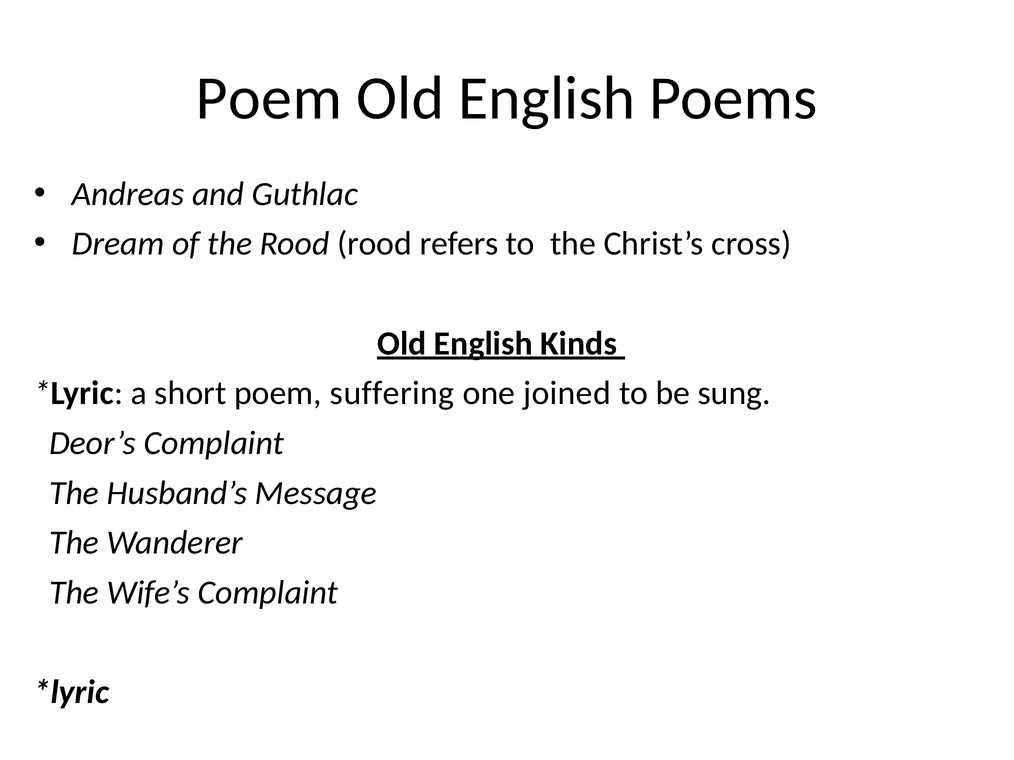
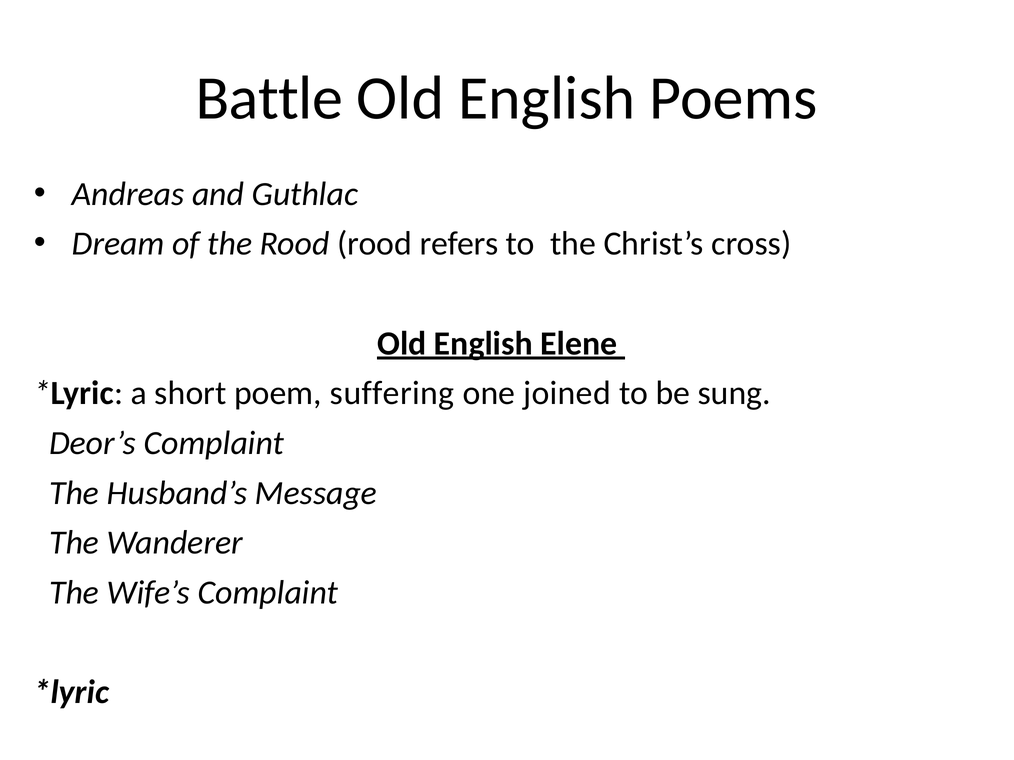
Poem: Poem -> Battle (269, 98)
Kinds: Kinds -> Elene (579, 344)
